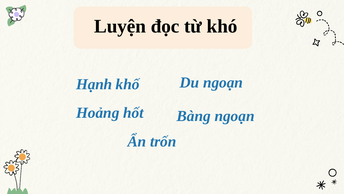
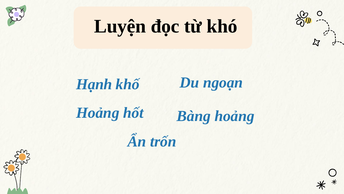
Bàng ngoạn: ngoạn -> hoảng (235, 116)
